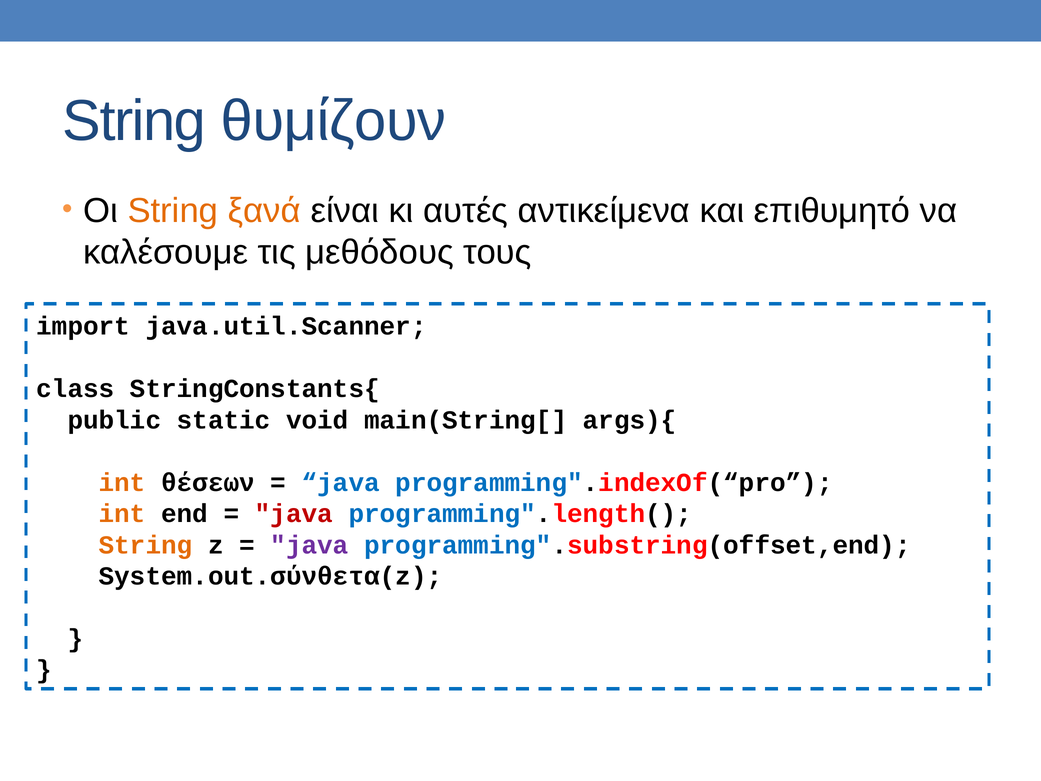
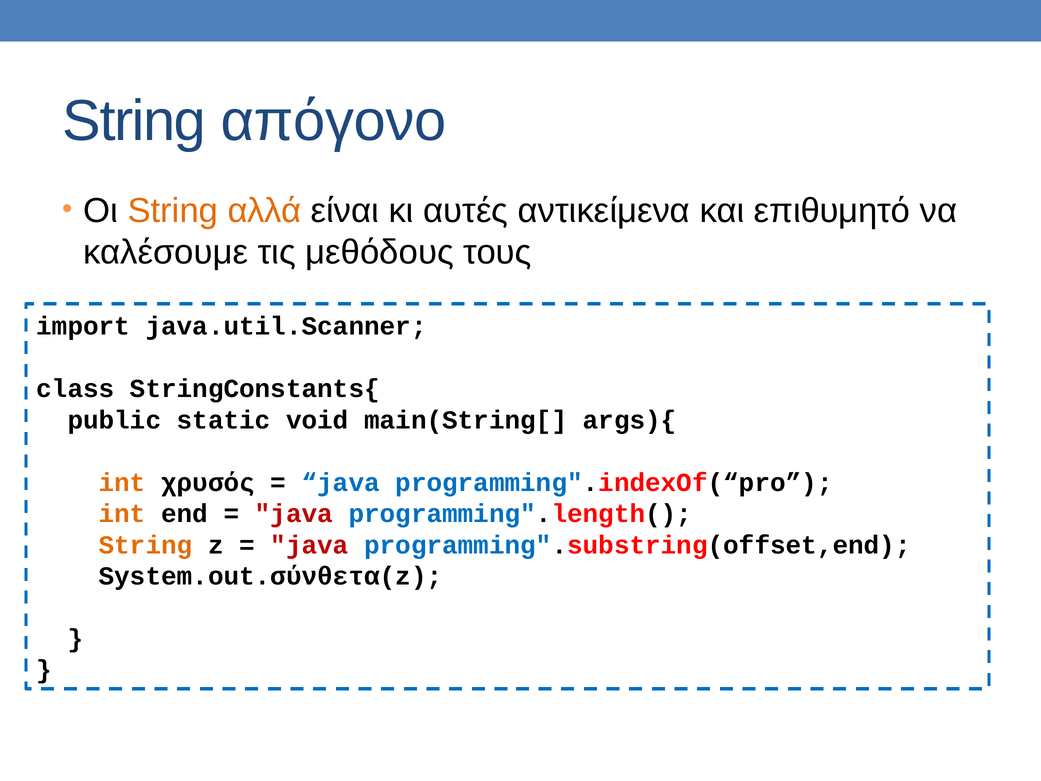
θυμίζουν: θυμίζουν -> απόγονο (334, 121)
ξανά: ξανά -> αλλά (265, 211)
θέσεων: θέσεων -> χρυσός (208, 482)
java colour: purple -> red (310, 545)
